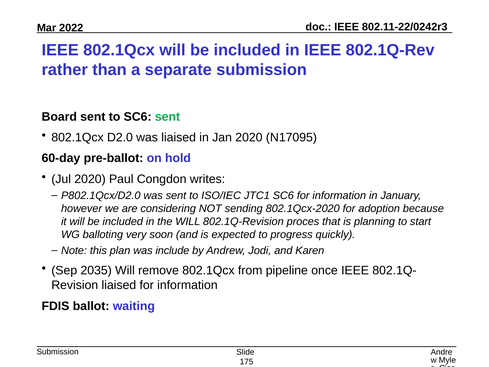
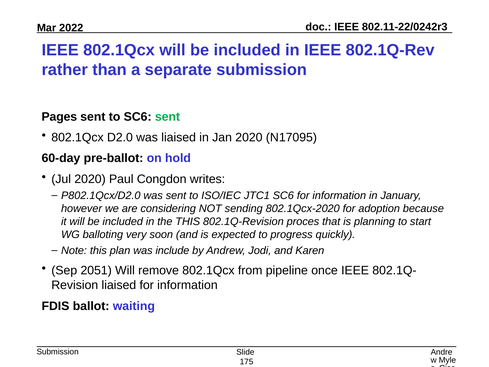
Board: Board -> Pages (59, 117)
the WILL: WILL -> THIS (188, 222)
2035: 2035 -> 2051 (96, 270)
